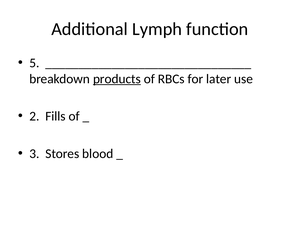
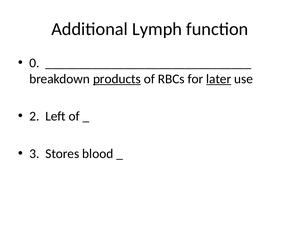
5: 5 -> 0 (34, 63)
later underline: none -> present (219, 79)
Fills: Fills -> Left (56, 116)
